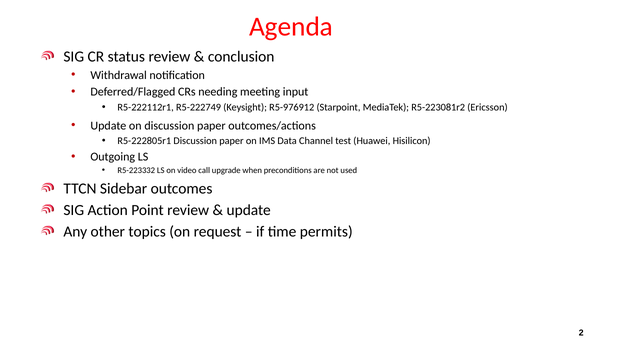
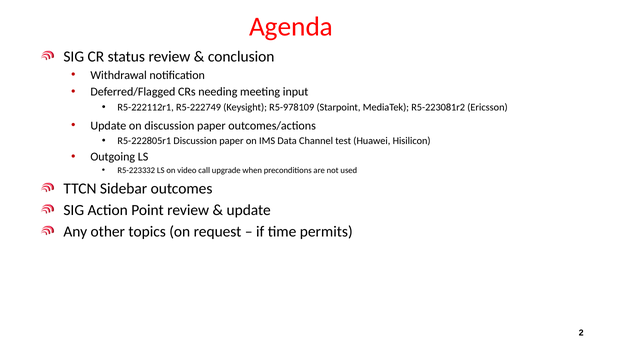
R5-976912: R5-976912 -> R5-978109 (292, 107)
